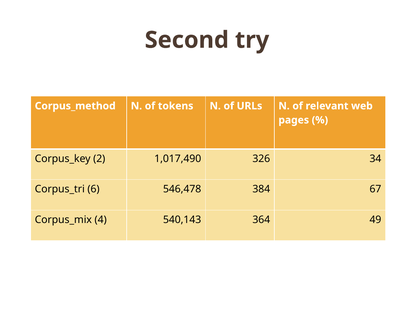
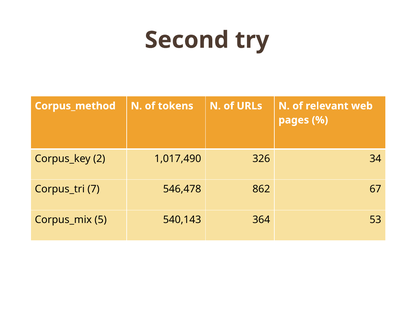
6: 6 -> 7 (93, 189)
384: 384 -> 862 (261, 189)
4: 4 -> 5 (101, 219)
49: 49 -> 53 (375, 219)
